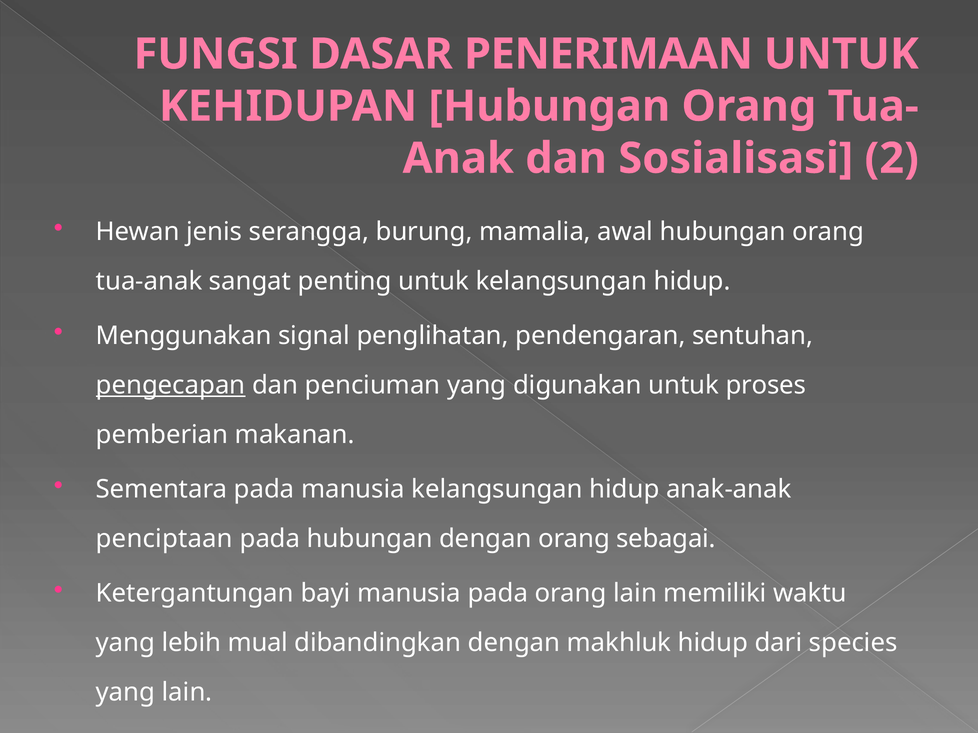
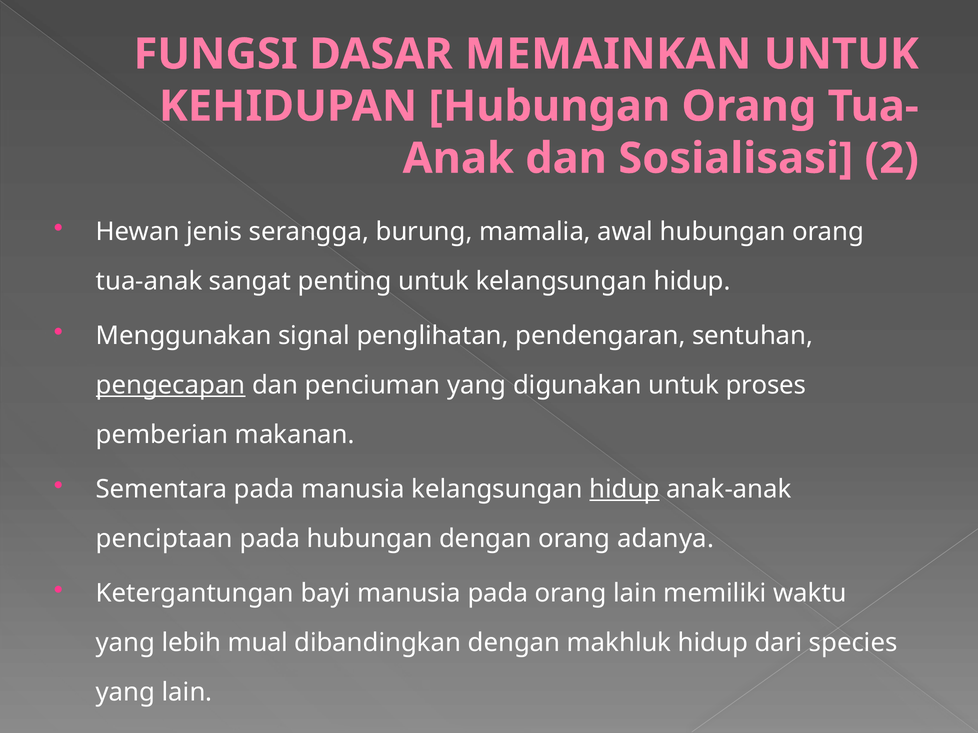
PENERIMAAN: PENERIMAAN -> MEMAINKAN (608, 54)
hidup underline: none -> present (624, 490)
sebagai: sebagai -> adanya (666, 539)
